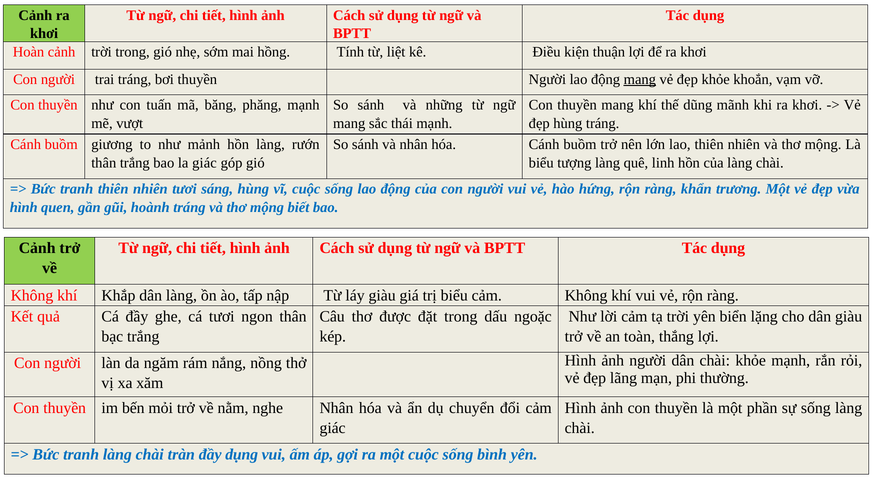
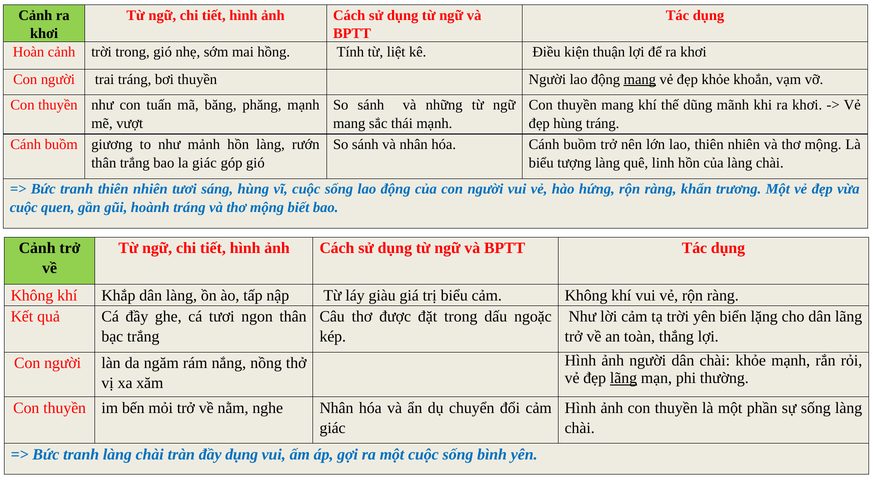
hình: hình -> cuộc (24, 207)
dân giàu: giàu -> lãng (849, 317)
lãng underline: none -> present (624, 378)
